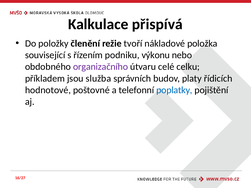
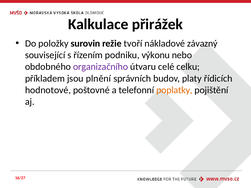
přispívá: přispívá -> přirážek (157, 24)
členění: členění -> surovin (85, 43)
položka: položka -> závazný (202, 43)
služba: služba -> plnění (98, 79)
poplatky colour: blue -> orange (174, 90)
